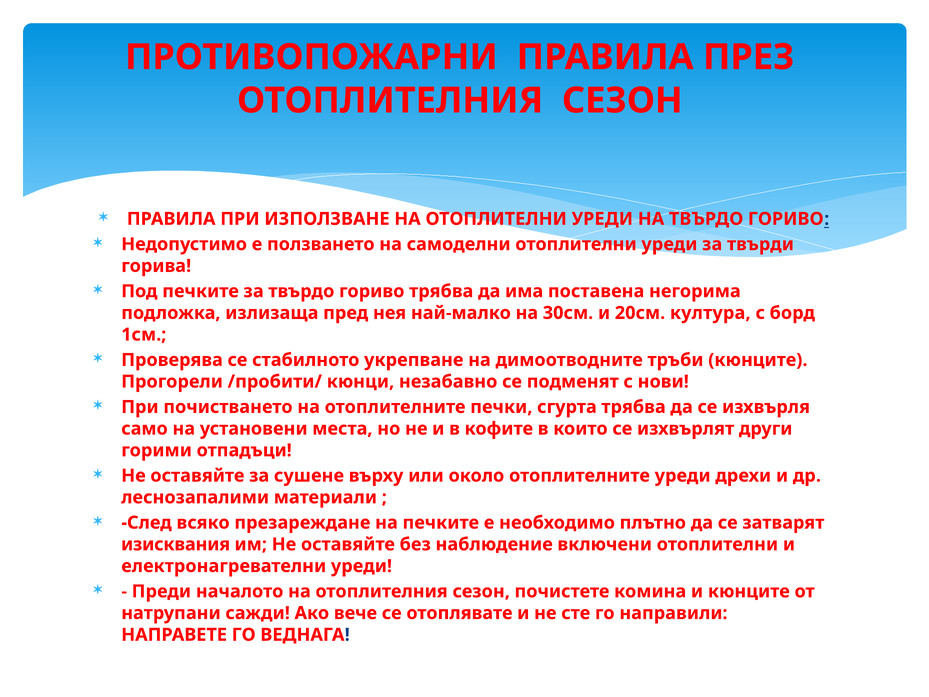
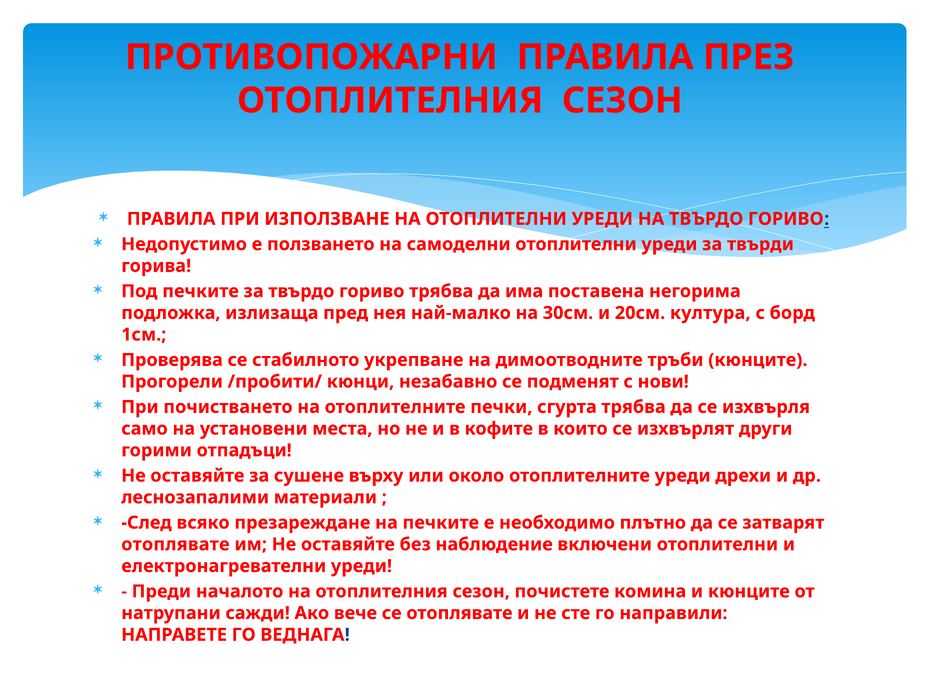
изисквания: изисквания -> отоплявате (175, 544)
